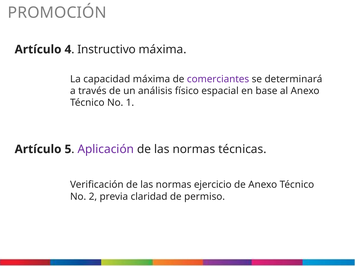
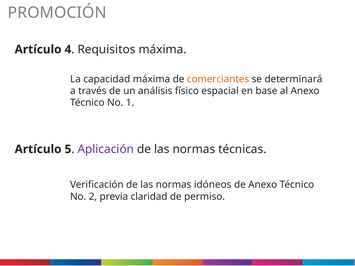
Instructivo: Instructivo -> Requisitos (106, 49)
comerciantes colour: purple -> orange (218, 79)
ejercicio: ejercicio -> idóneos (213, 185)
